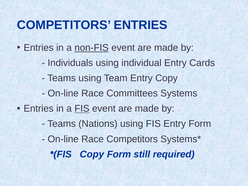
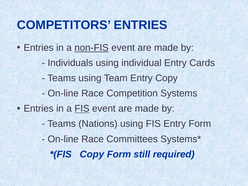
Committees: Committees -> Competition (132, 93)
Race Competitors: Competitors -> Committees (132, 139)
